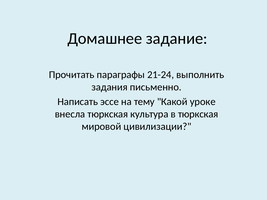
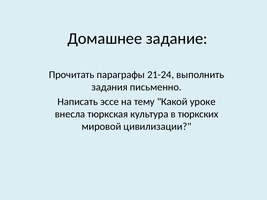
в тюркская: тюркская -> тюркских (198, 114)
